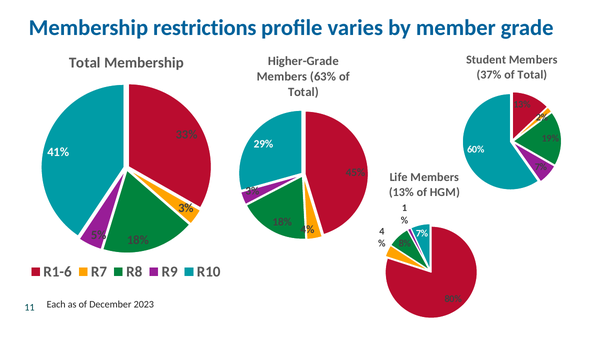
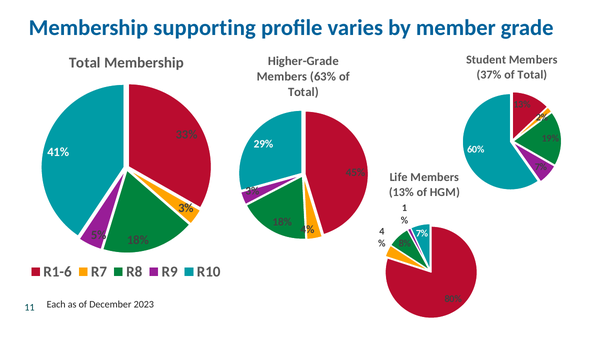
restrictions: restrictions -> supporting (205, 28)
